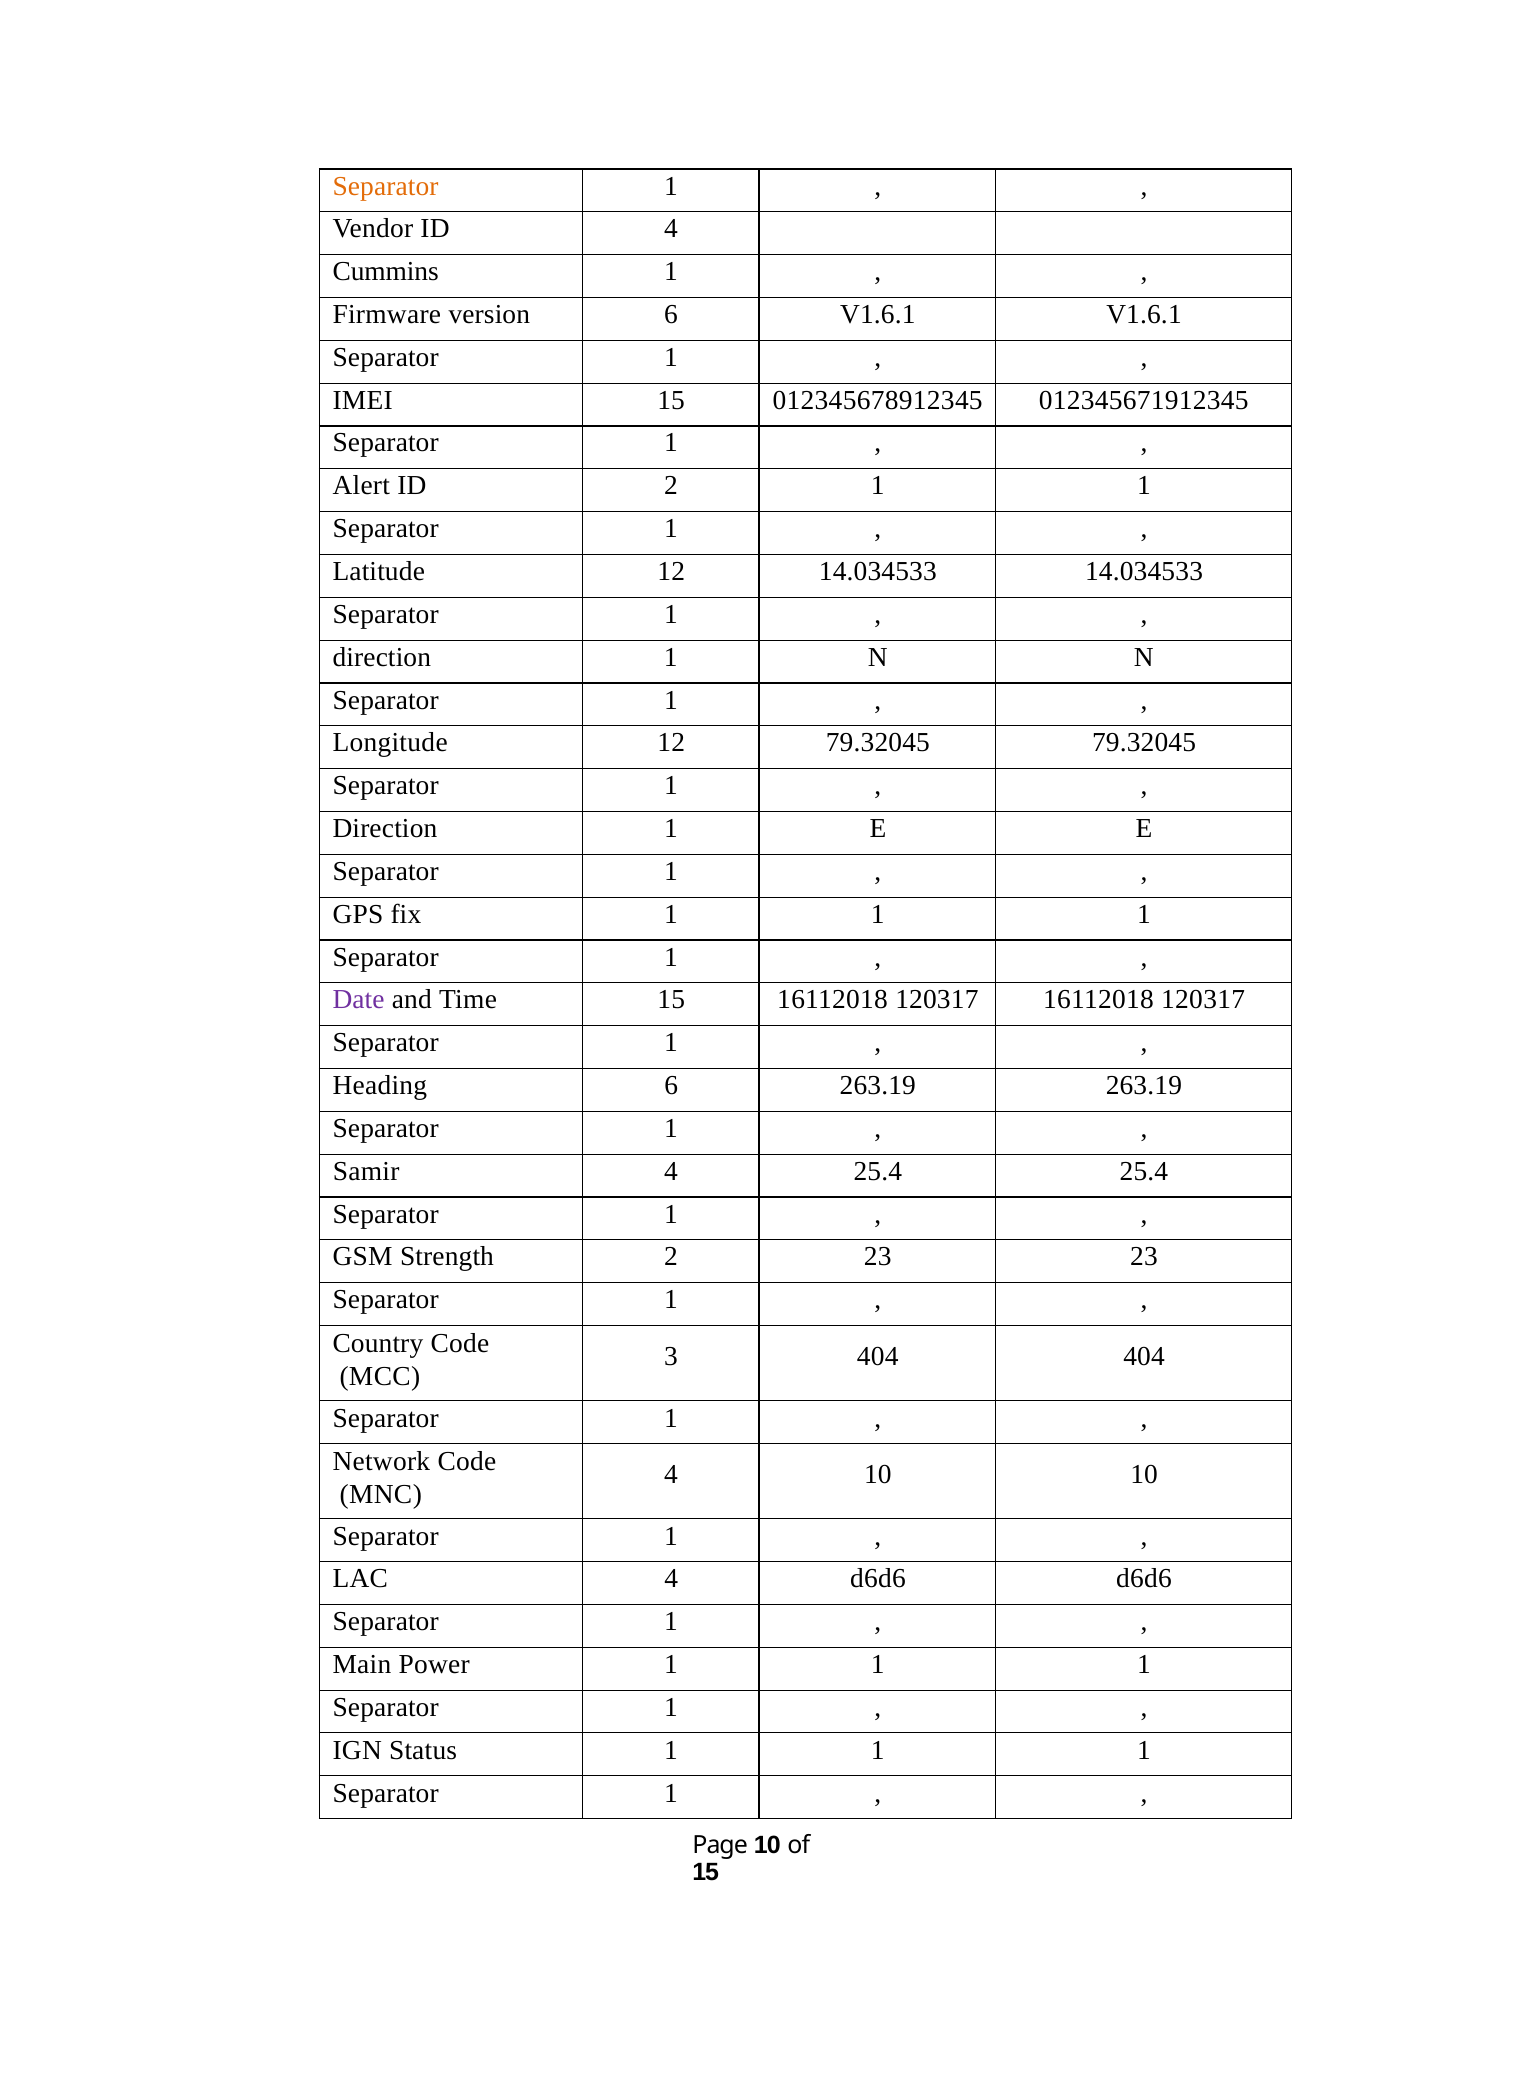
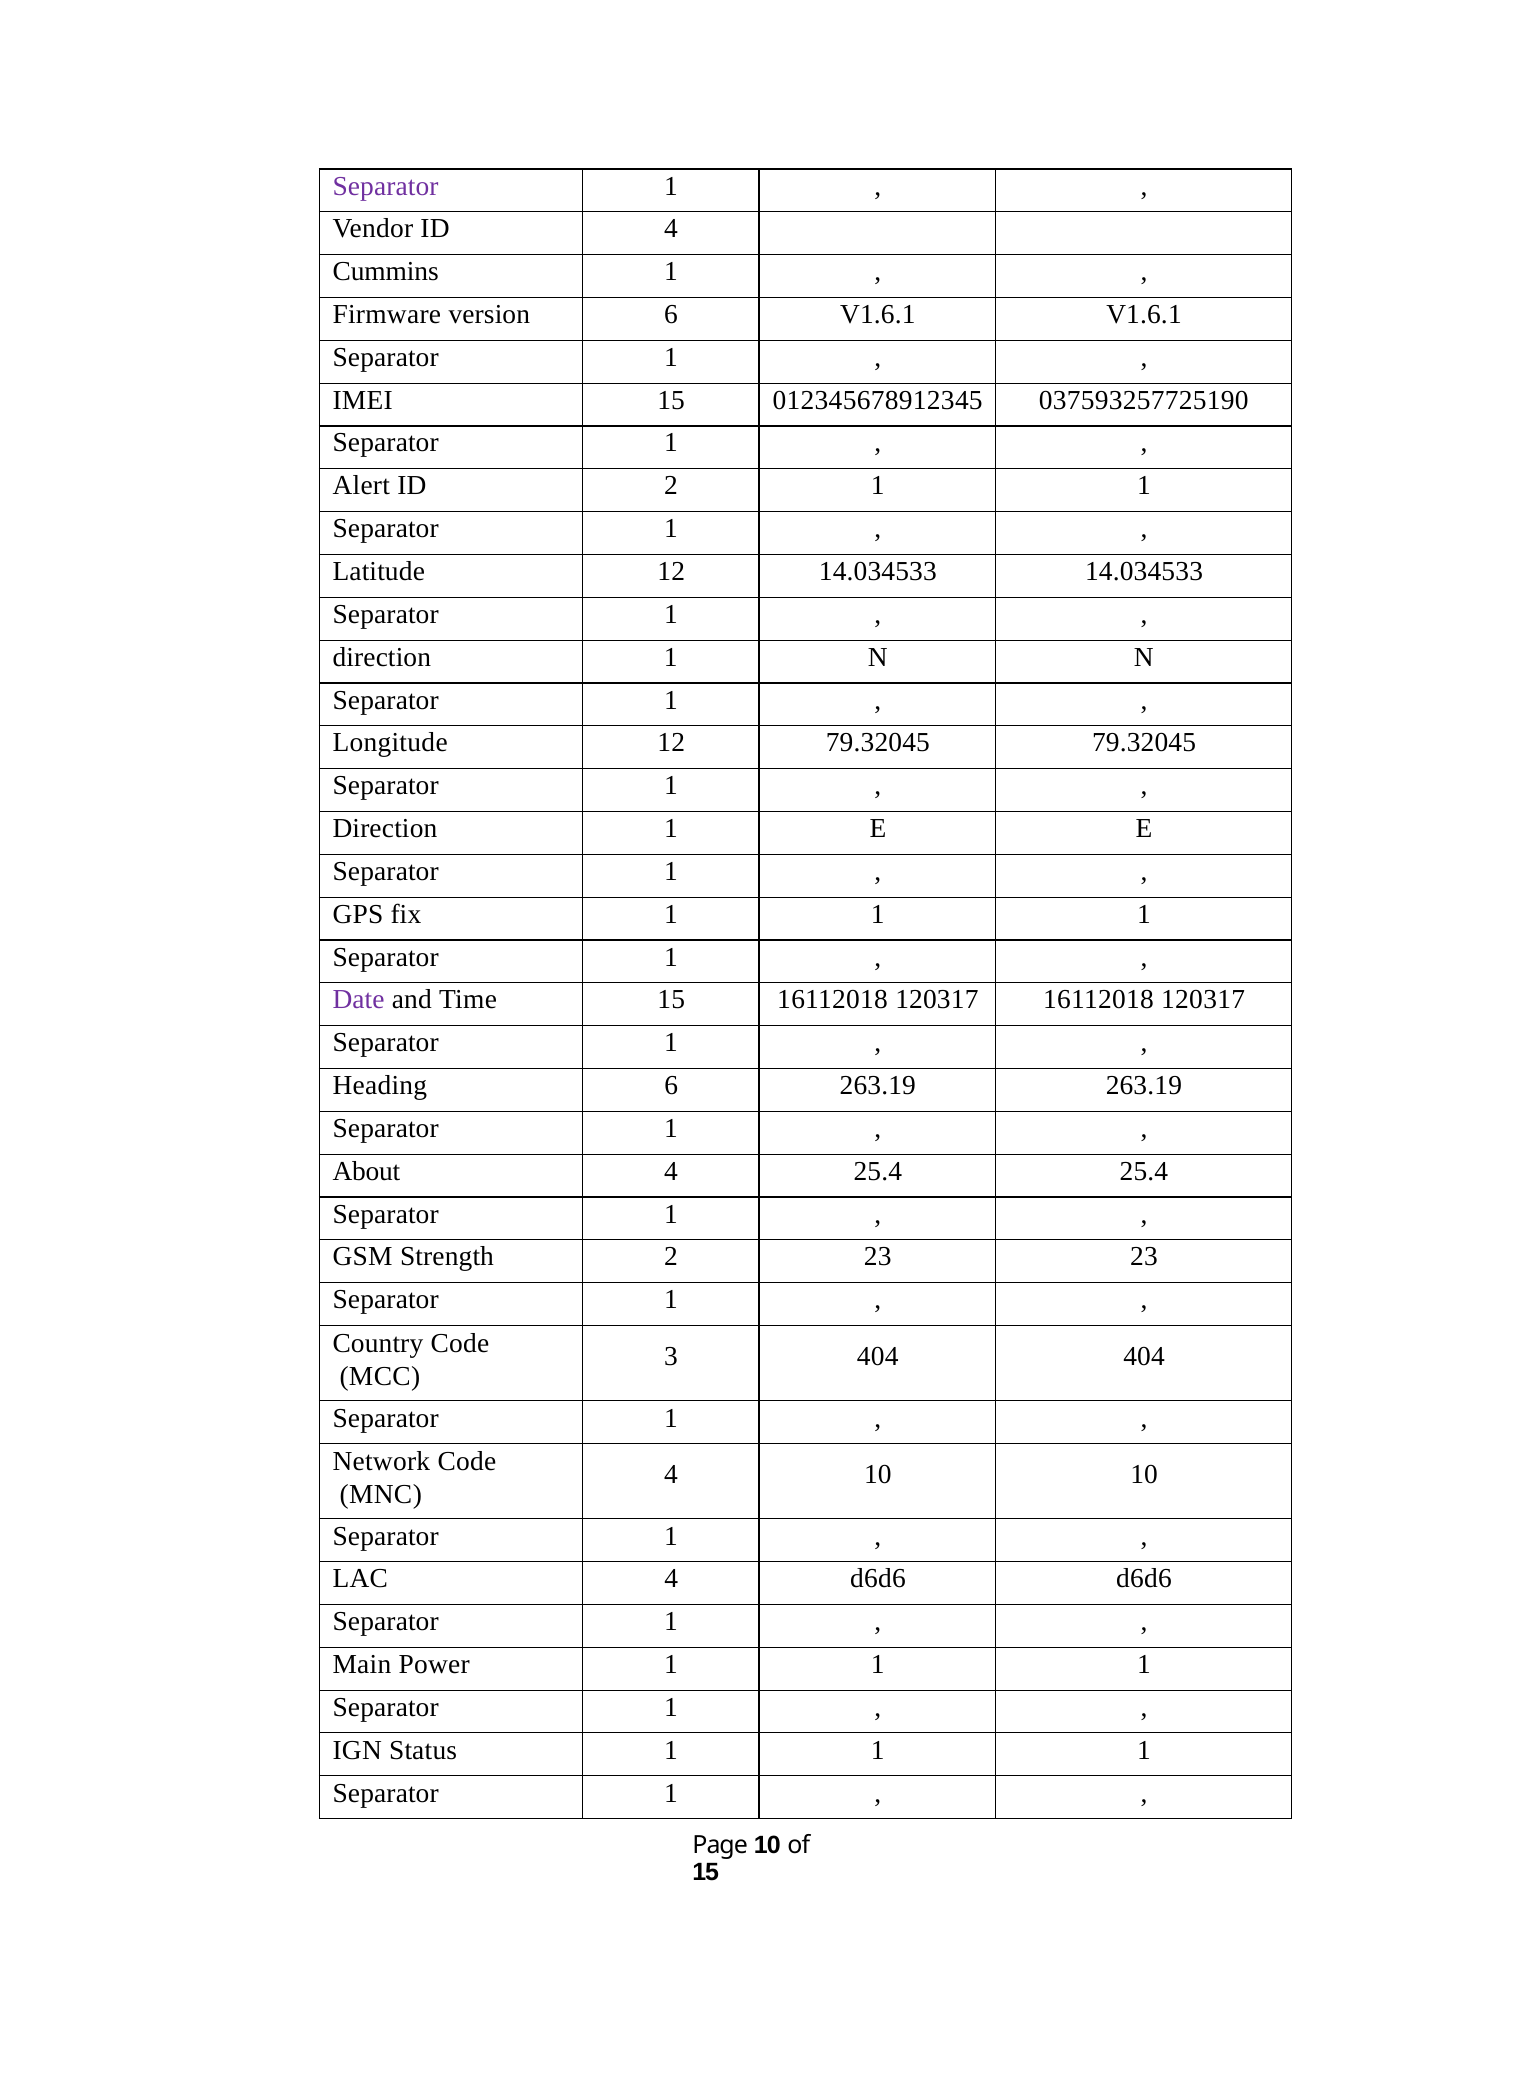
Separator colour: orange -> purple (386, 186)
012345671912345: 012345671912345 -> 037593257725190 (1144, 400)
Samir: Samir -> About (366, 1172)
